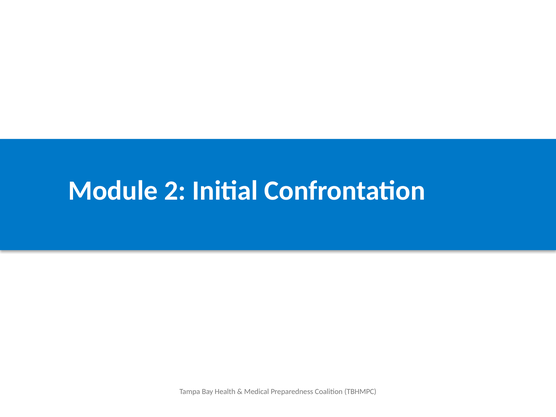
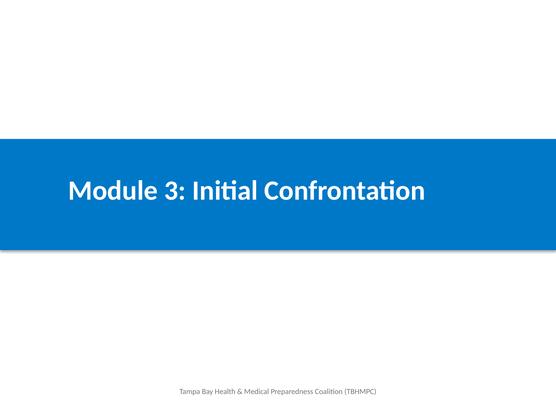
2: 2 -> 3 (175, 191)
